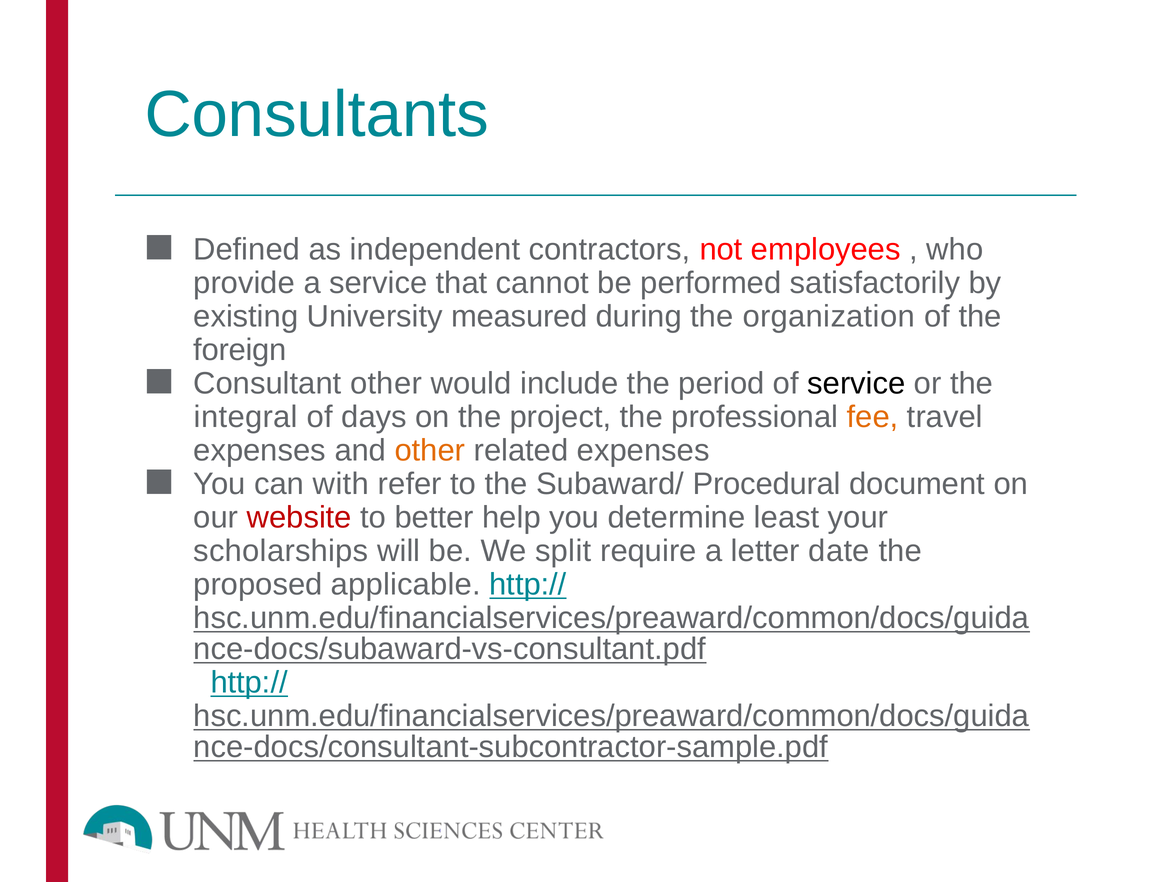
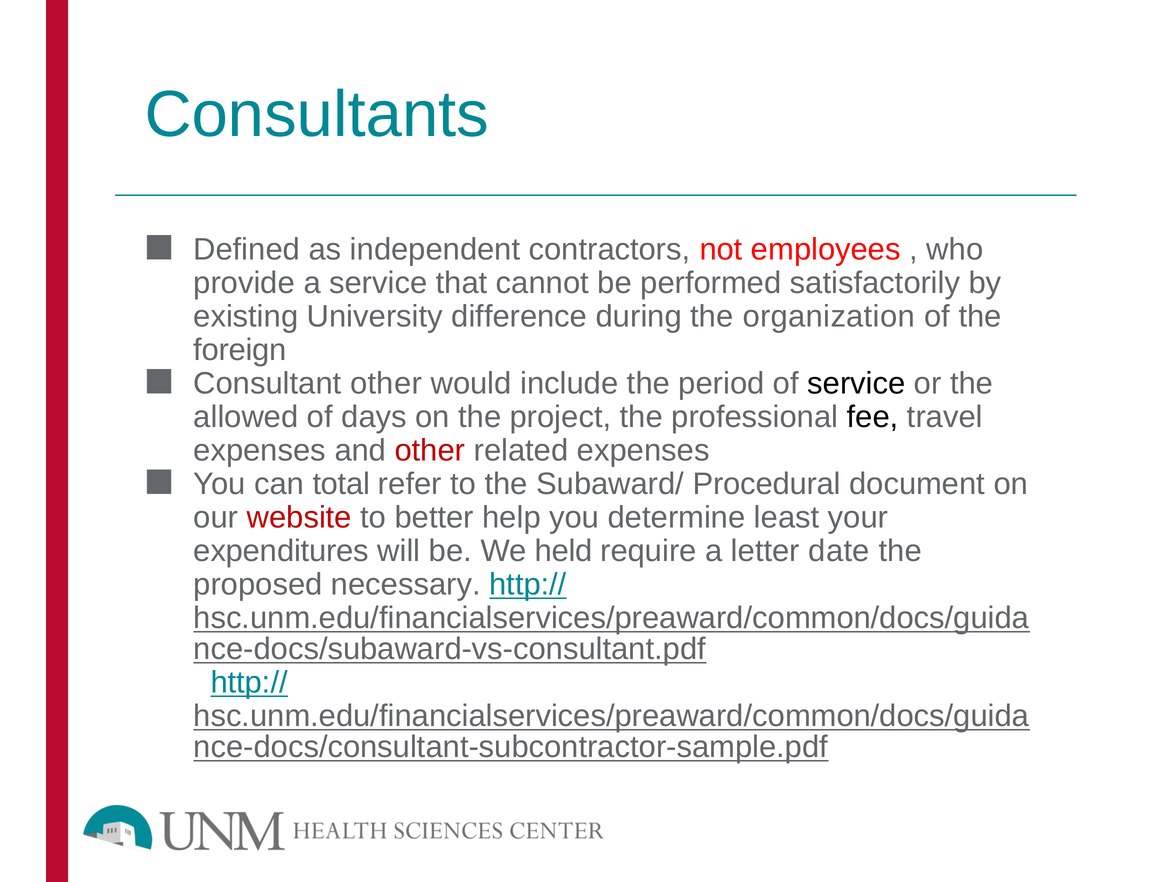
measured: measured -> difference (519, 316)
integral: integral -> allowed (246, 417)
fee colour: orange -> black (873, 417)
other colour: orange -> red (430, 450)
with: with -> total (341, 484)
scholarships: scholarships -> expenditures (281, 551)
split: split -> held (564, 551)
applicable: applicable -> necessary (406, 585)
